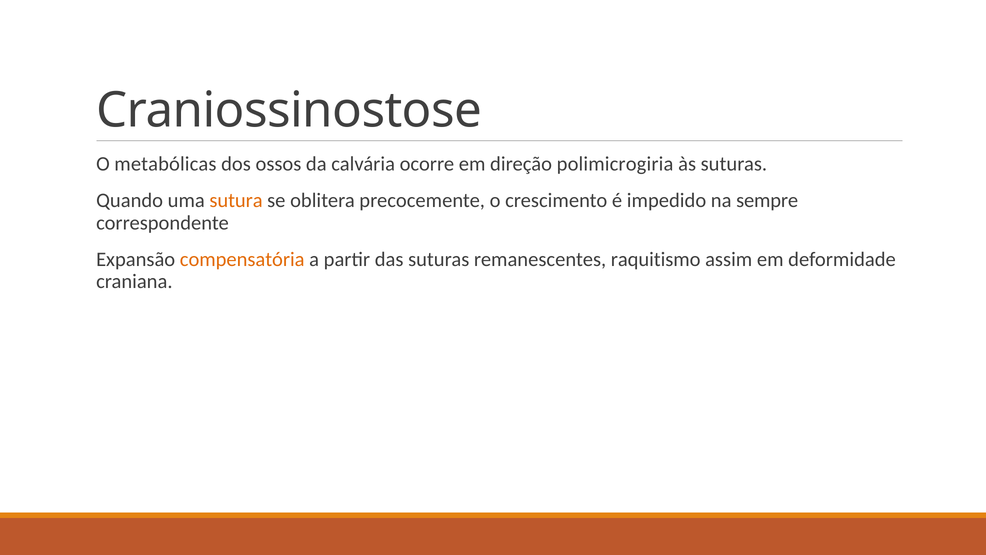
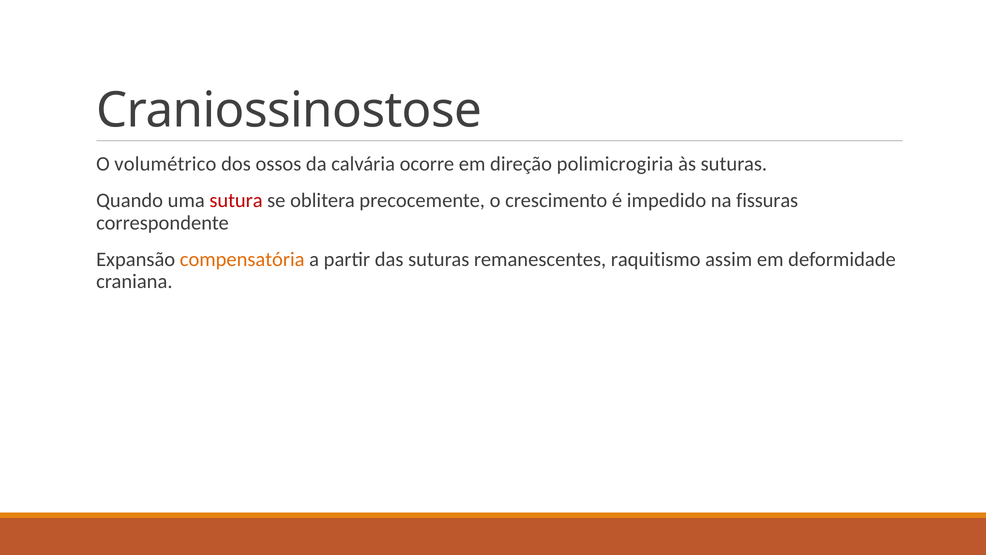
metabólicas: metabólicas -> volumétrico (165, 164)
sutura colour: orange -> red (236, 201)
sempre: sempre -> fissuras (767, 201)
